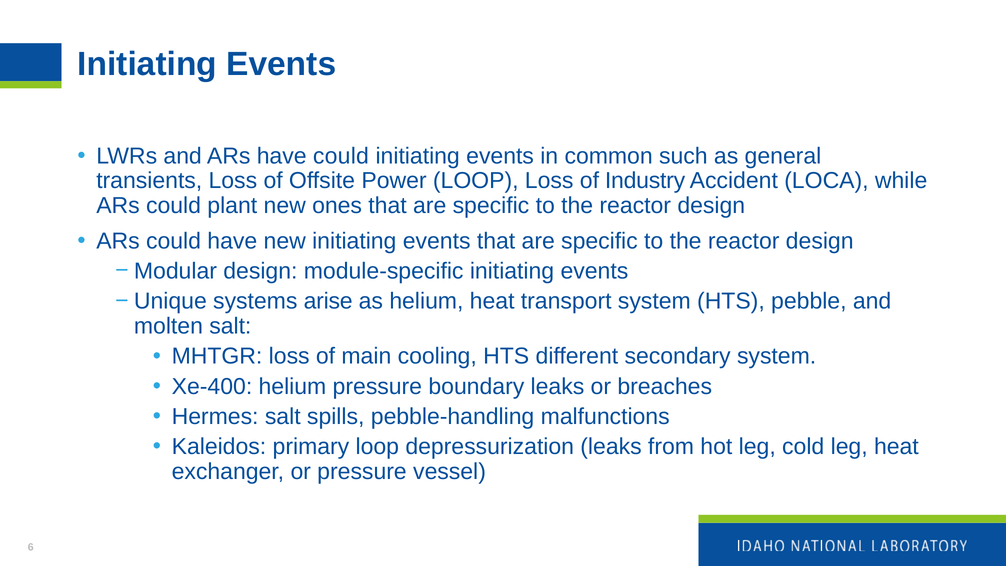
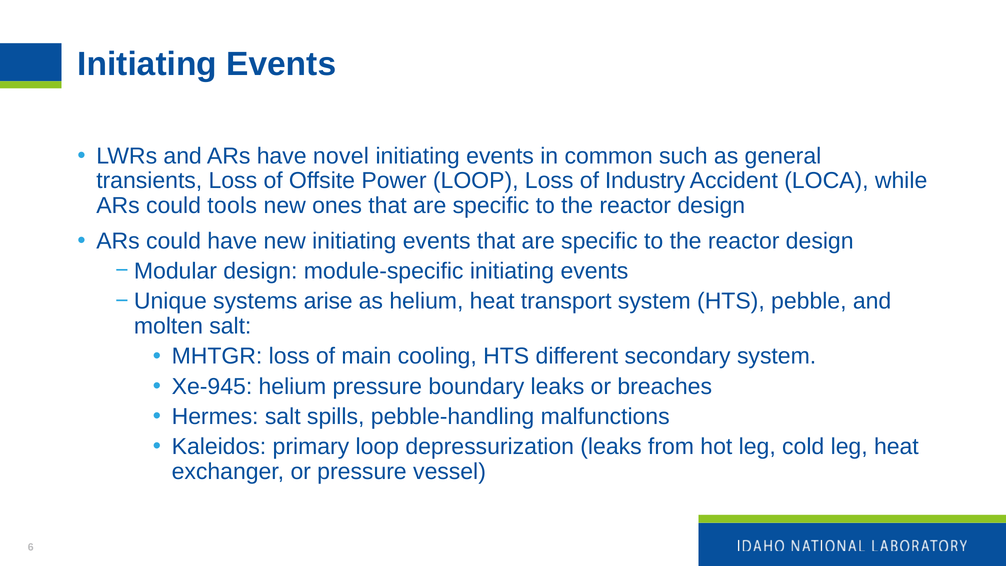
have could: could -> novel (341, 156)
plant: plant -> tools (232, 206)
Xe-400: Xe-400 -> Xe-945 (212, 386)
